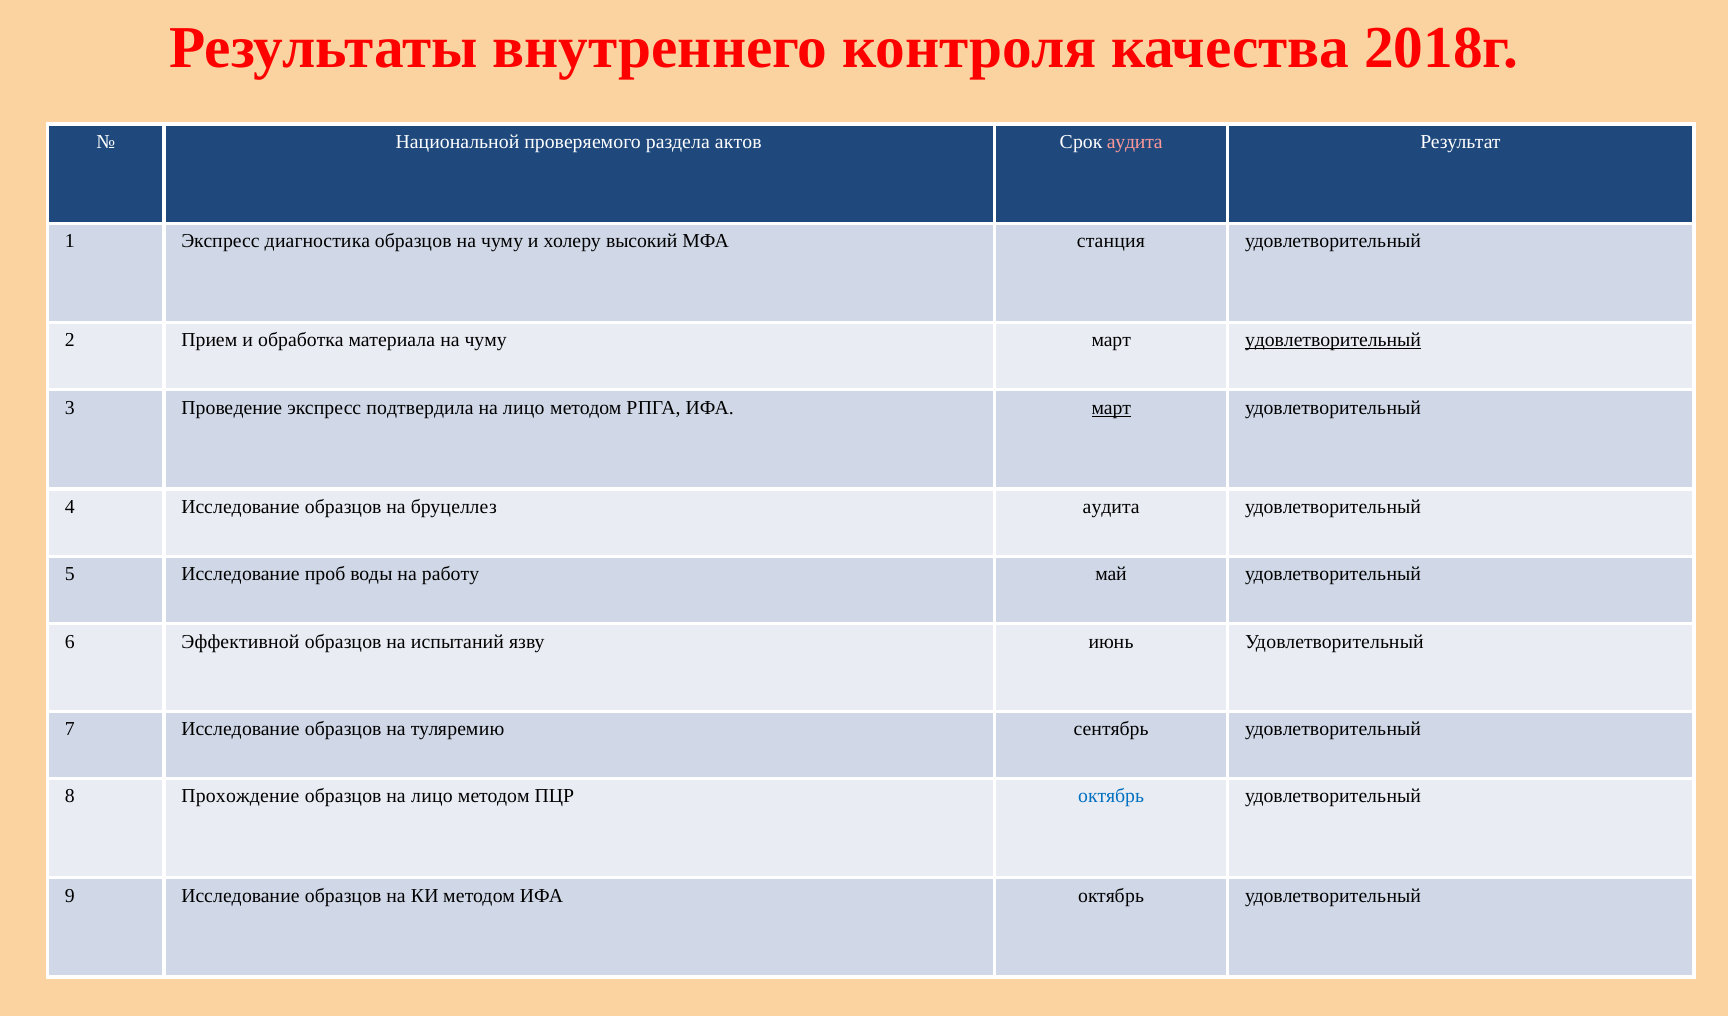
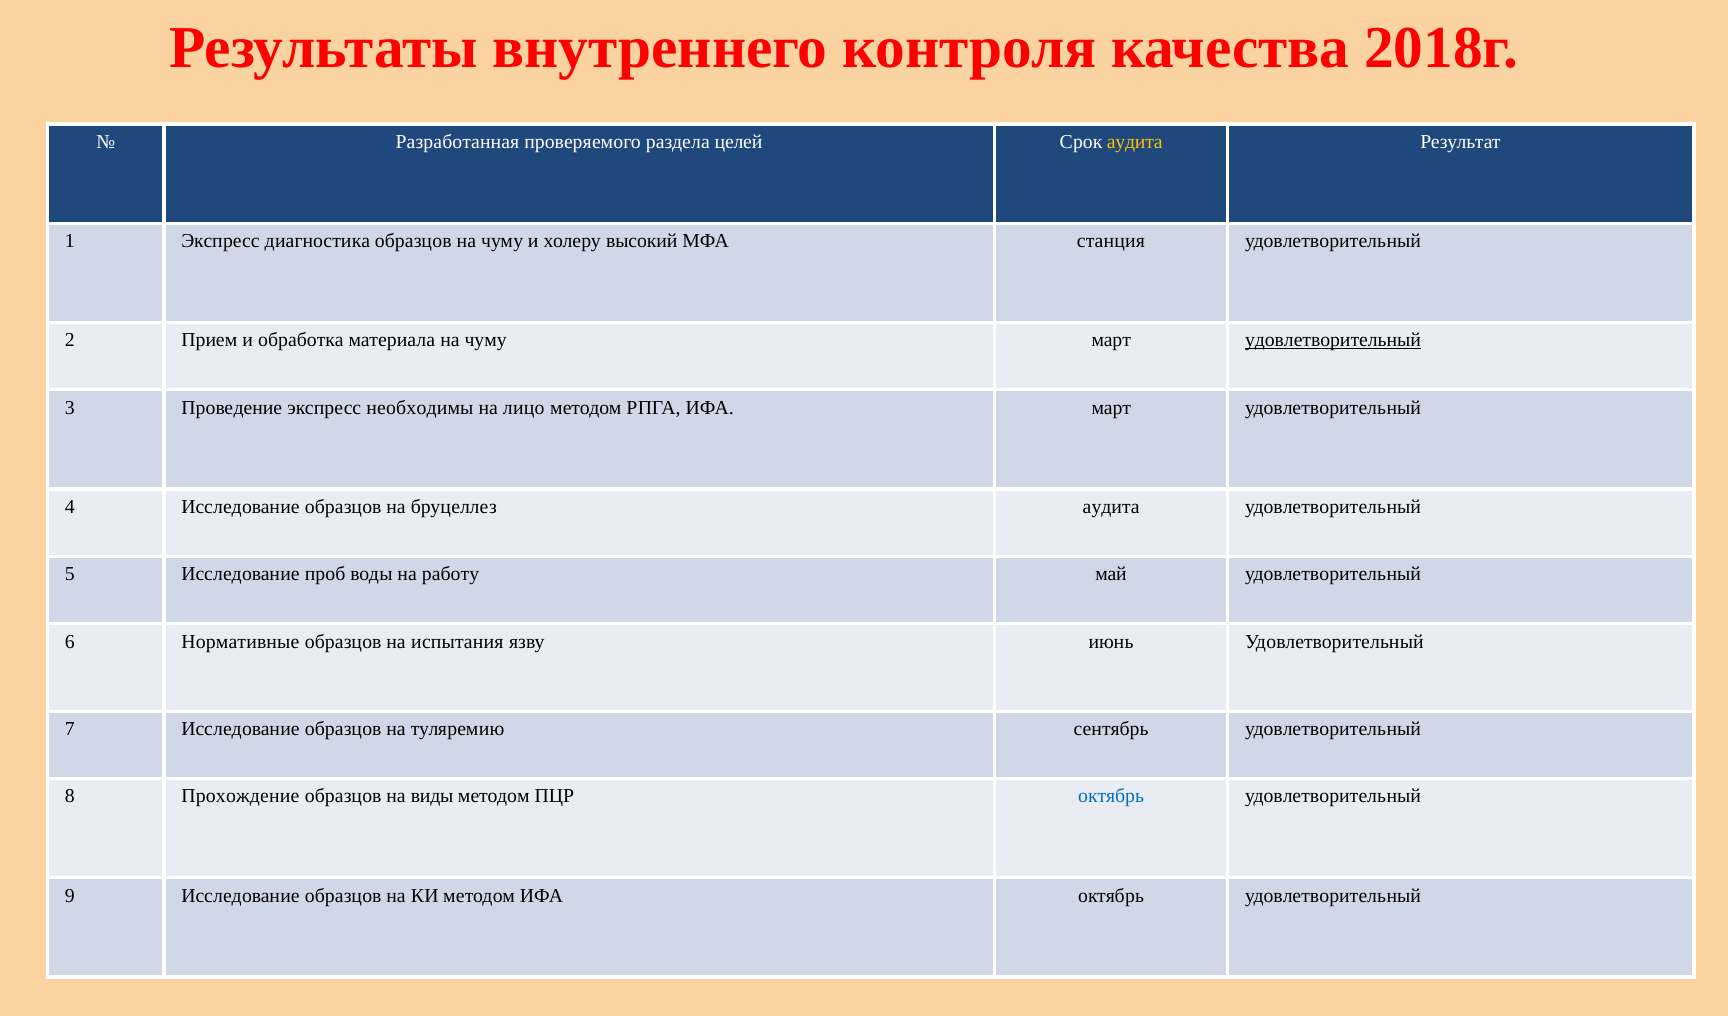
Национальной: Национальной -> Разработанная (457, 142)
актов: актов -> целей (739, 142)
аудита colour: pink -> yellow (1135, 142)
подтвердила: подтвердила -> необходимы (420, 407)
март underline: present -> none (1111, 407)
Эффективной: Эффективной -> Нормативные (240, 641)
испытаний: испытаний -> испытания (457, 641)
образцов на лицо: лицо -> виды (432, 796)
